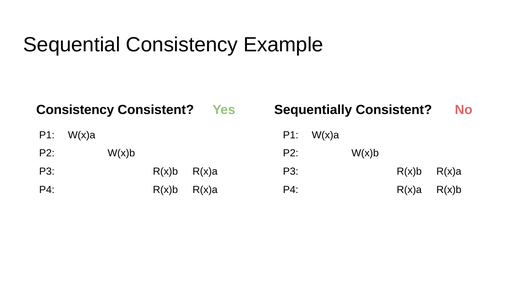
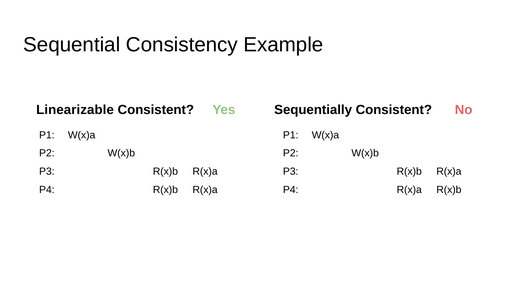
Consistency: Consistency -> Linearizable (75, 110)
